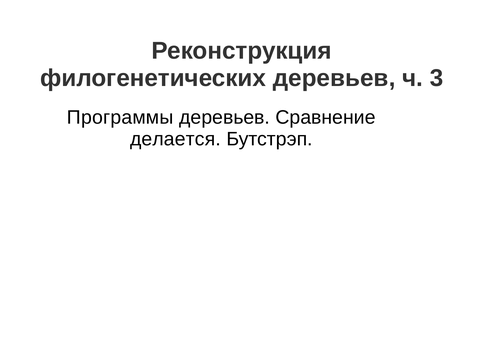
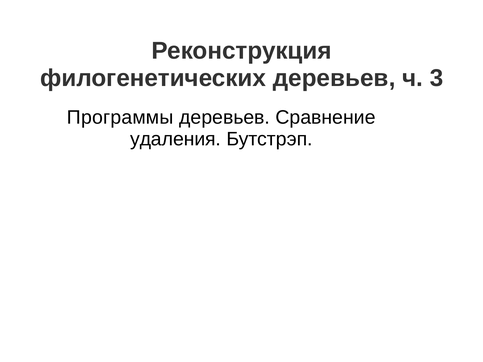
делается: делается -> удаления (176, 139)
